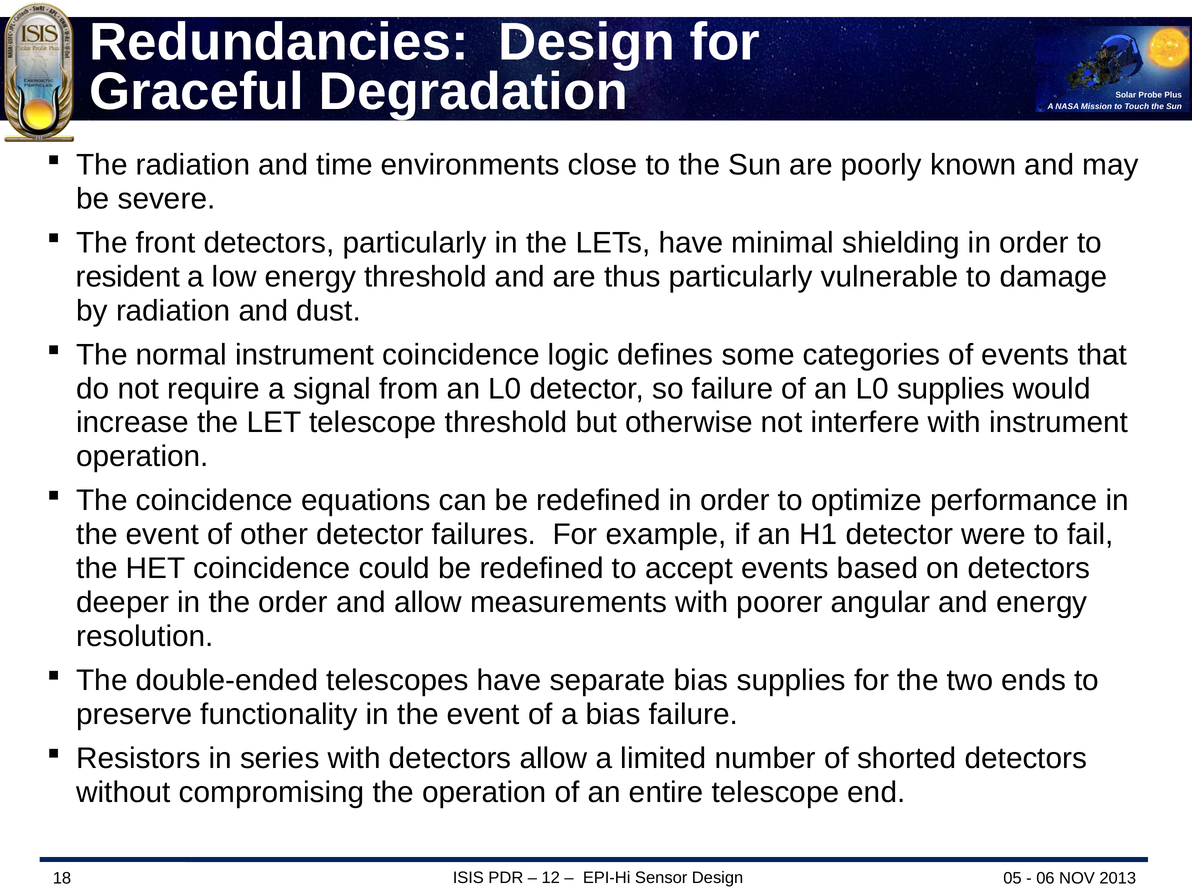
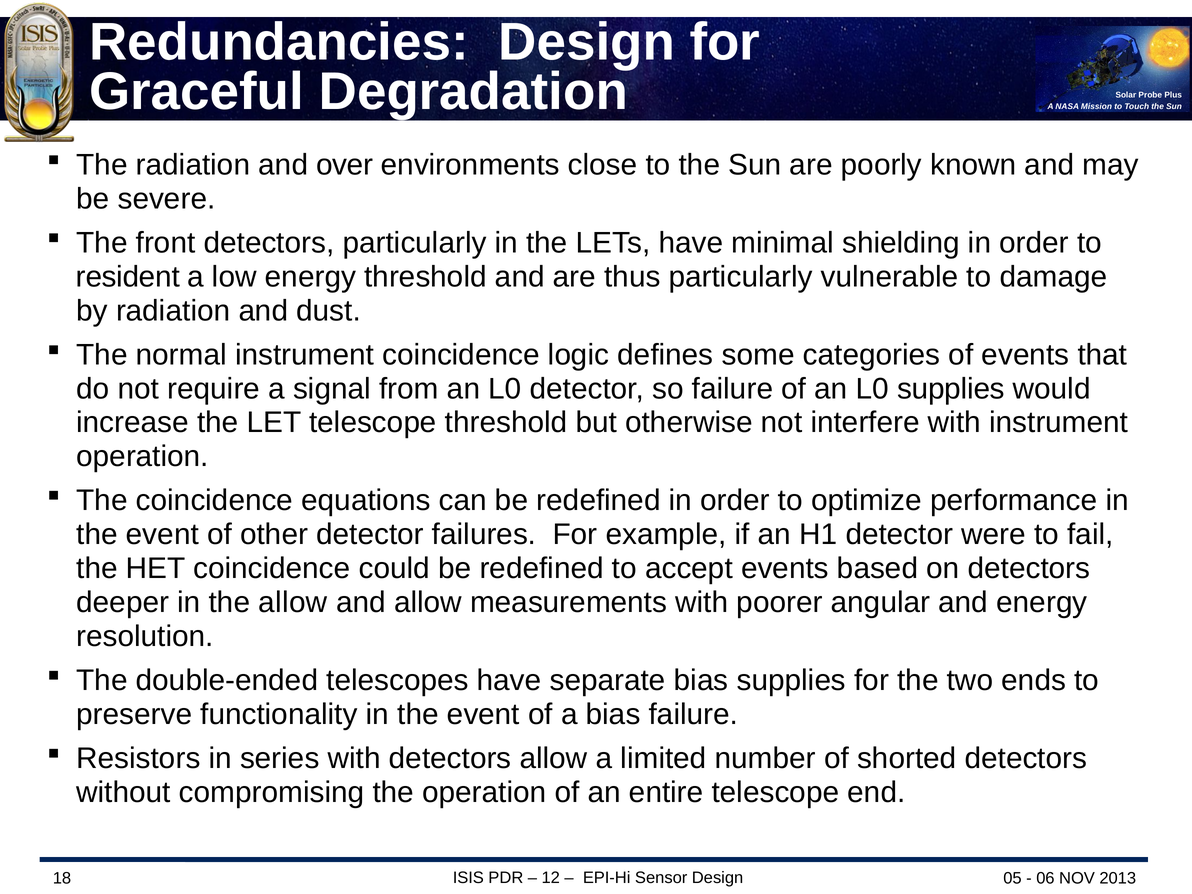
time: time -> over (345, 165)
the order: order -> allow (293, 602)
